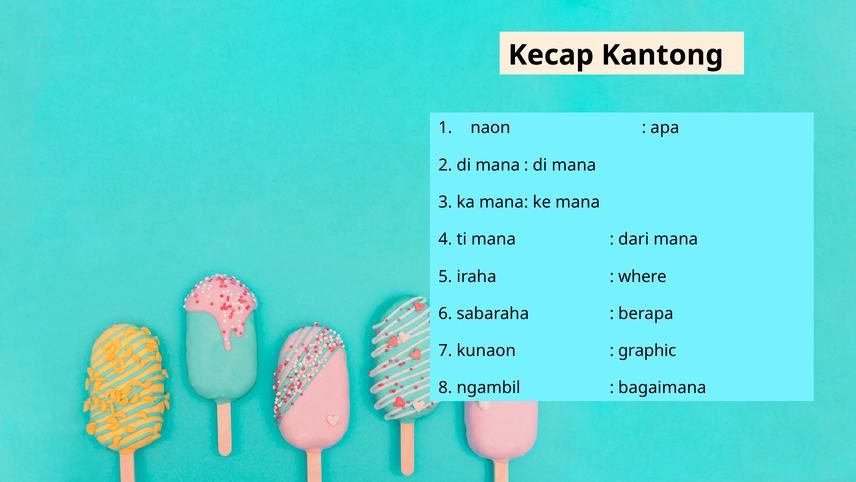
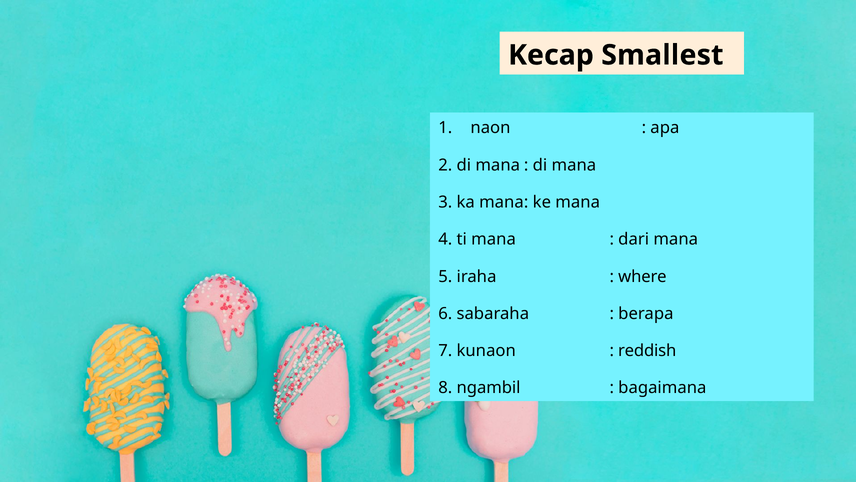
Kantong: Kantong -> Smallest (662, 55)
graphic: graphic -> reddish (647, 350)
